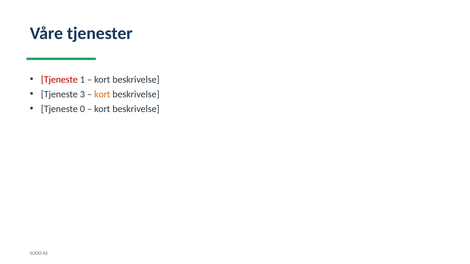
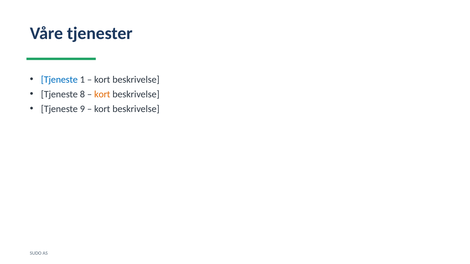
Tjeneste colour: red -> blue (59, 80)
3: 3 -> 8 (82, 94)
0: 0 -> 9 (82, 109)
